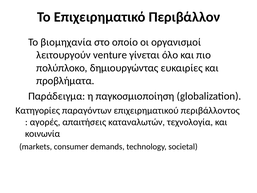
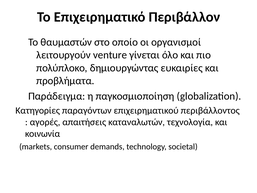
βιομηχανία: βιομηχανία -> θαυμαστών (66, 42)
